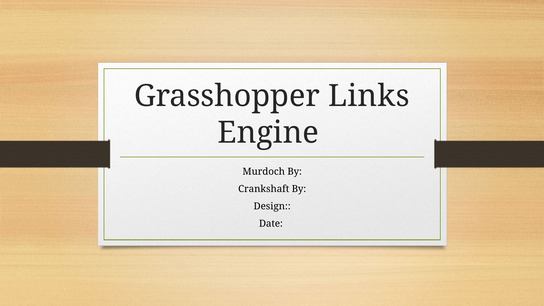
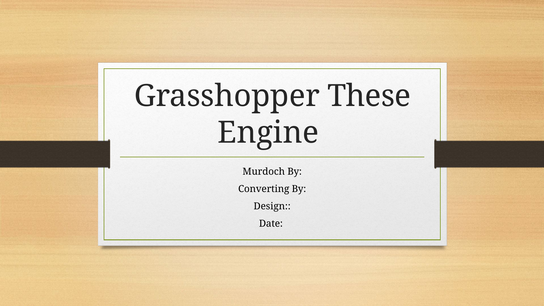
Links: Links -> These (369, 96)
Crankshaft: Crankshaft -> Converting (264, 189)
